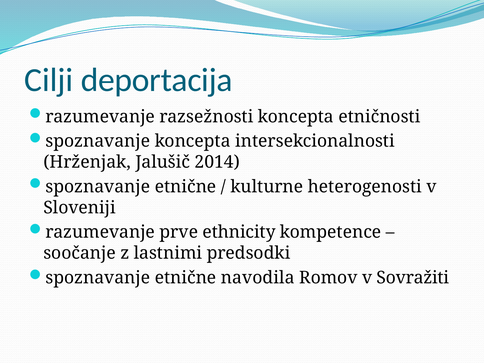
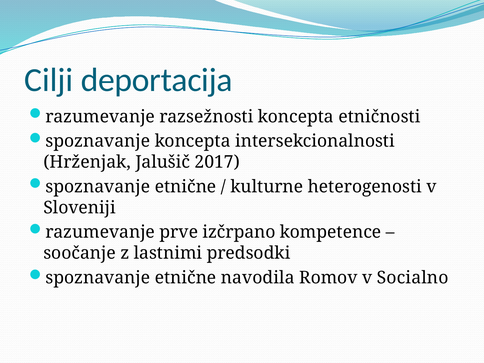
2014: 2014 -> 2017 (217, 162)
ethnicity: ethnicity -> izčrpano (239, 232)
Sovražiti: Sovražiti -> Socialno (413, 278)
